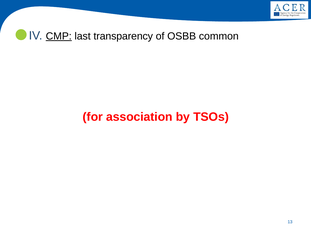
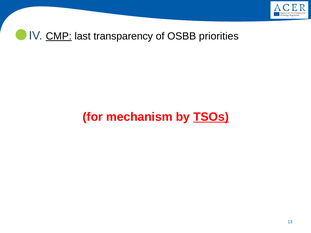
common: common -> priorities (219, 36)
association: association -> mechanism (139, 117)
TSOs underline: none -> present (211, 117)
